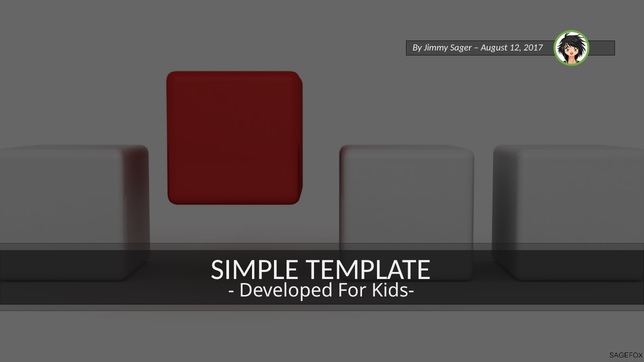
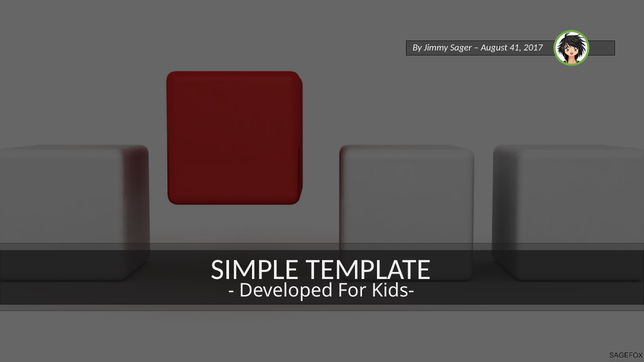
12: 12 -> 41 (516, 48)
